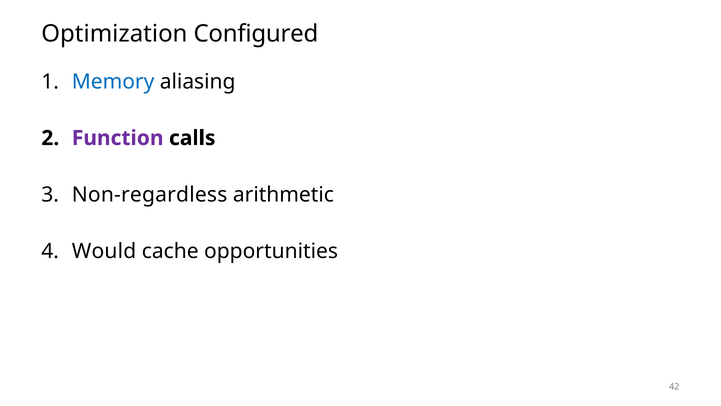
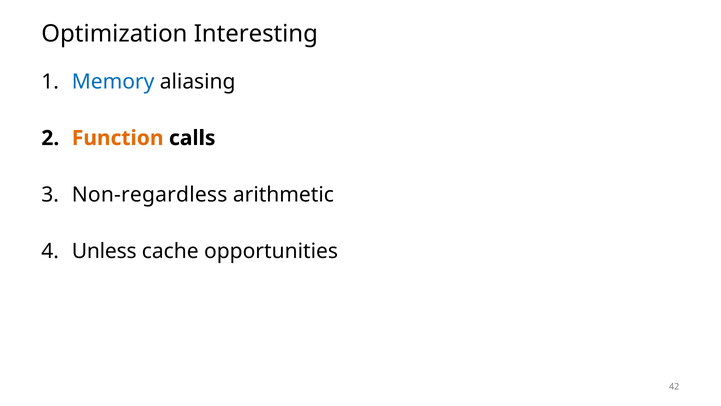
Configured: Configured -> Interesting (256, 34)
Function colour: purple -> orange (118, 138)
Would: Would -> Unless (104, 251)
